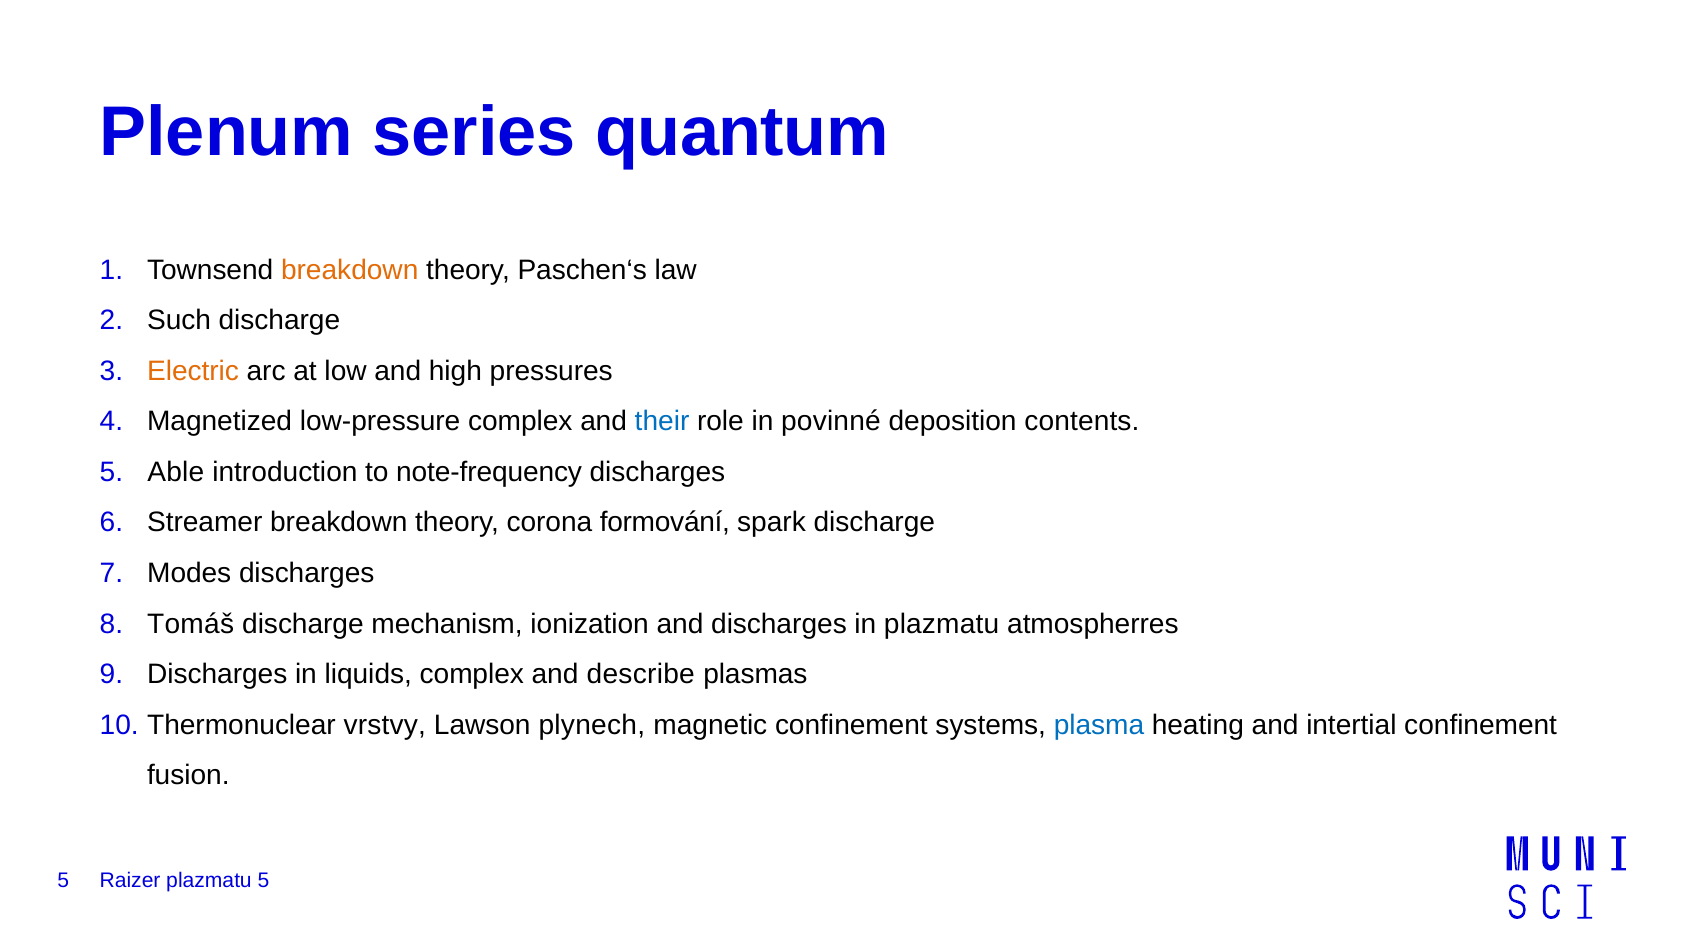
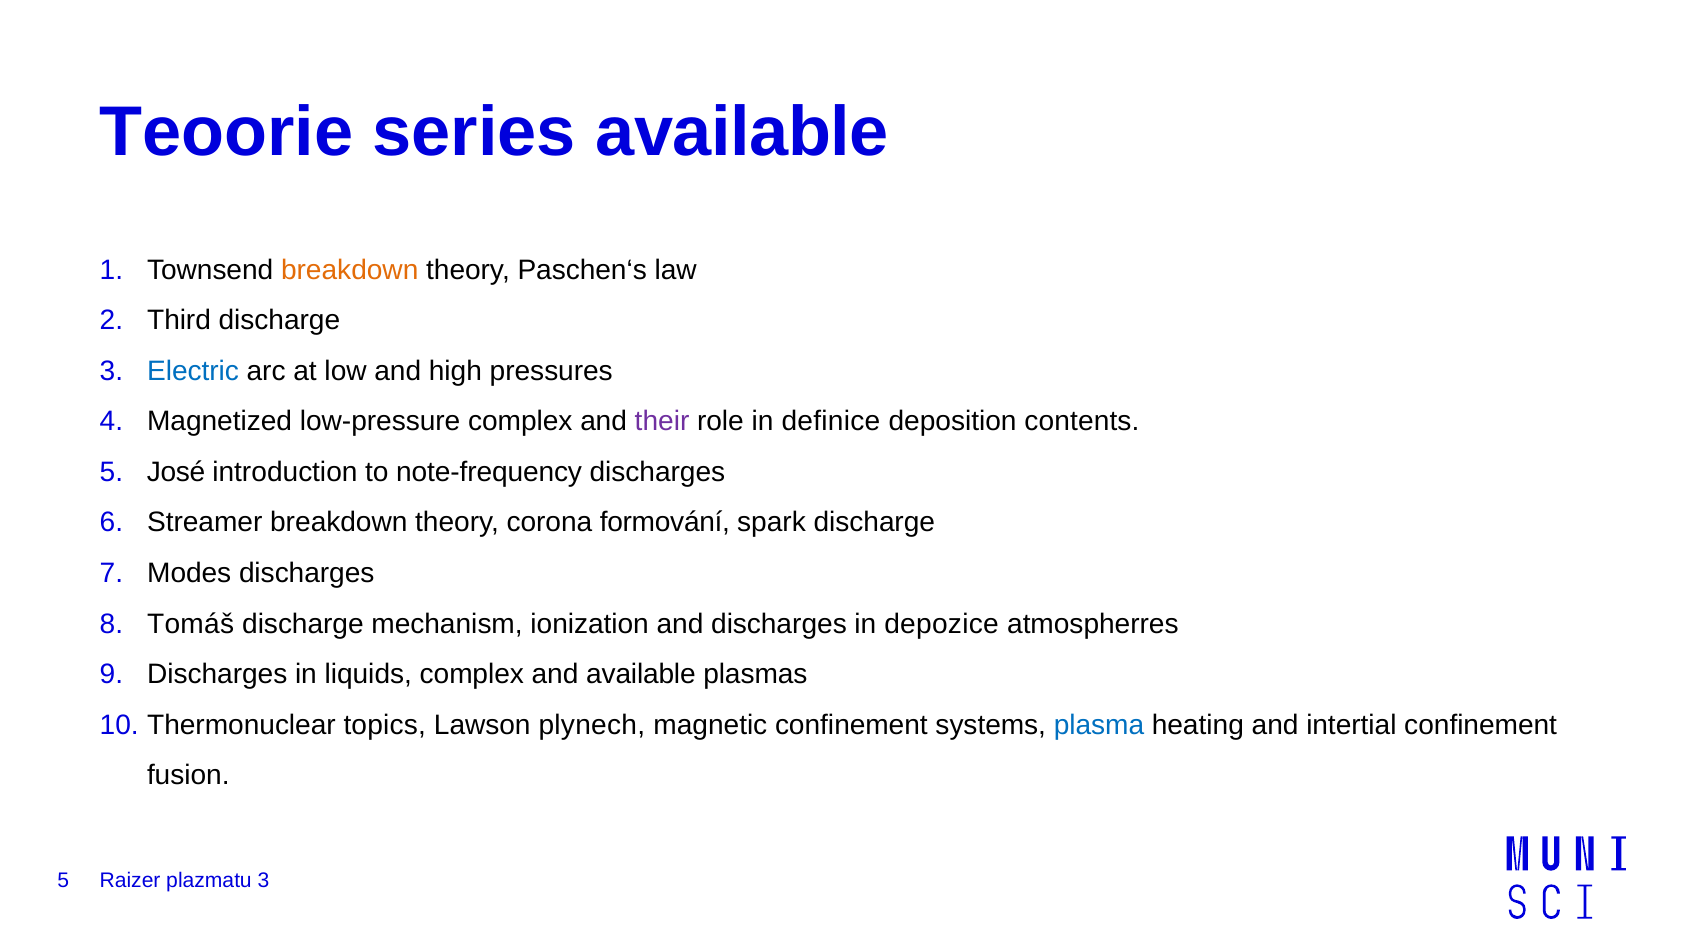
Plenum: Plenum -> Teoorie (227, 133)
series quantum: quantum -> available (742, 133)
Such: Such -> Third (179, 321)
Electric colour: orange -> blue (193, 371)
their colour: blue -> purple (662, 422)
povinné: povinné -> definice (831, 422)
Able: Able -> José (176, 472)
in plazmatu: plazmatu -> depozice (942, 624)
and describe: describe -> available (641, 675)
vrstvy: vrstvy -> topics (385, 725)
plazmatu 5: 5 -> 3 (263, 881)
